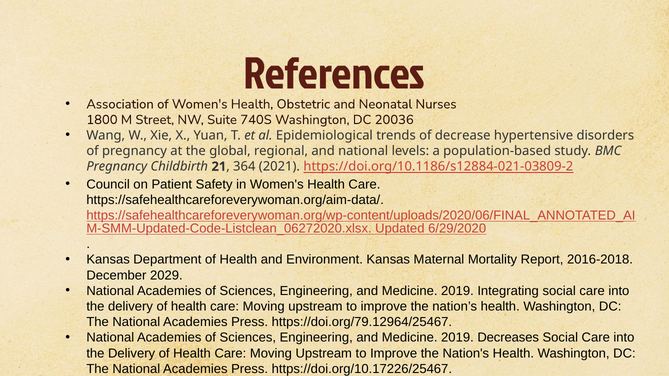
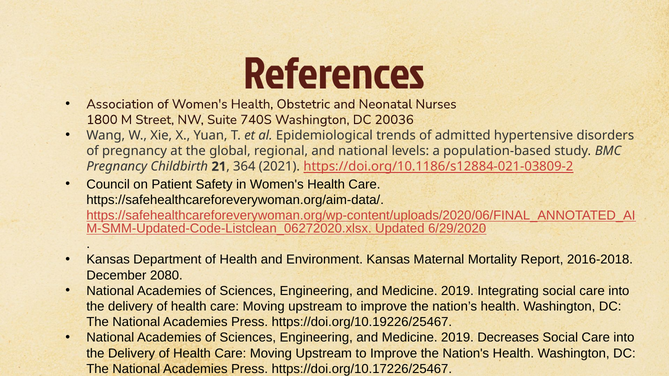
decrease: decrease -> admitted (463, 135)
2029: 2029 -> 2080 (166, 276)
https://doi.org/79.12964/25467: https://doi.org/79.12964/25467 -> https://doi.org/10.19226/25467 (362, 322)
